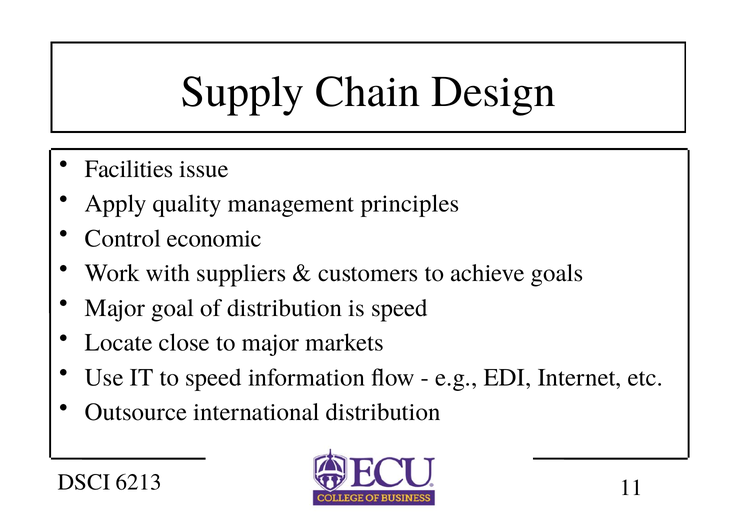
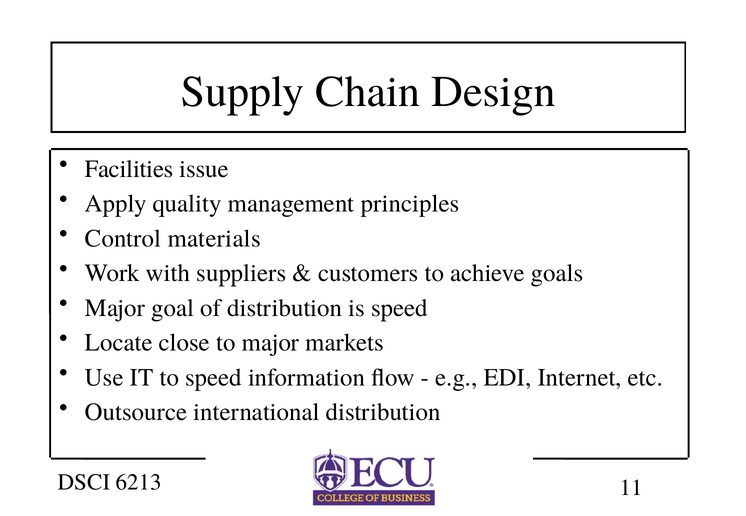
economic: economic -> materials (214, 239)
